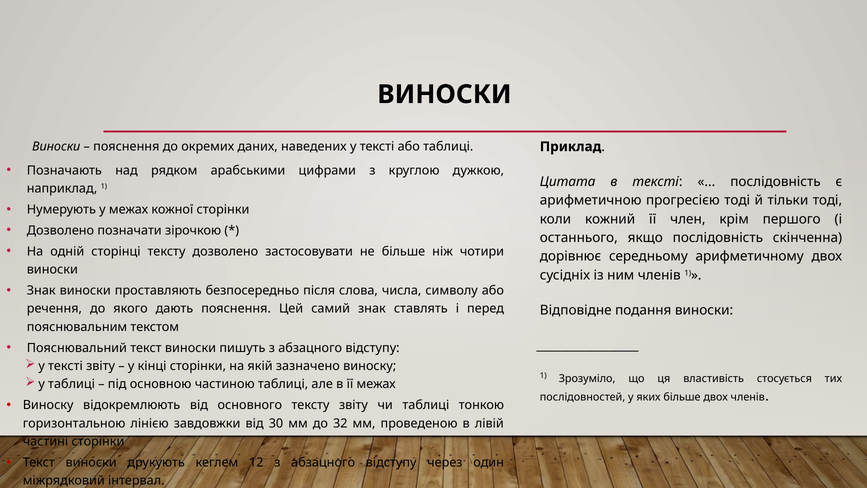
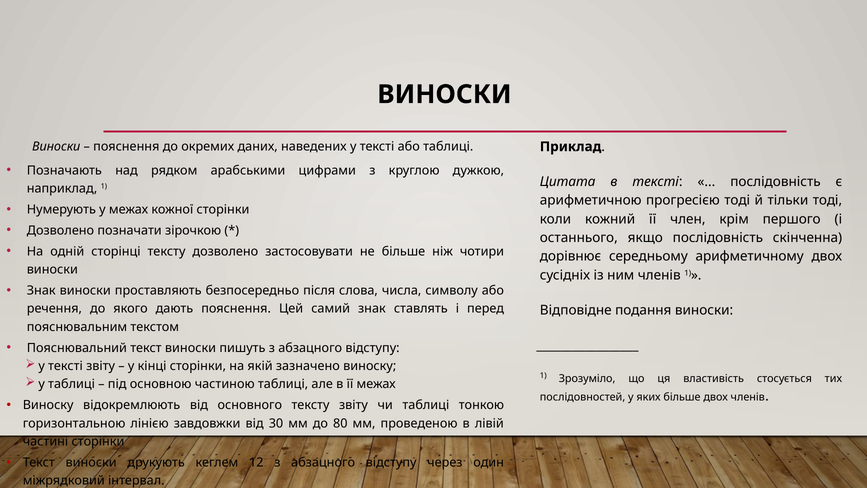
32: 32 -> 80 (340, 423)
